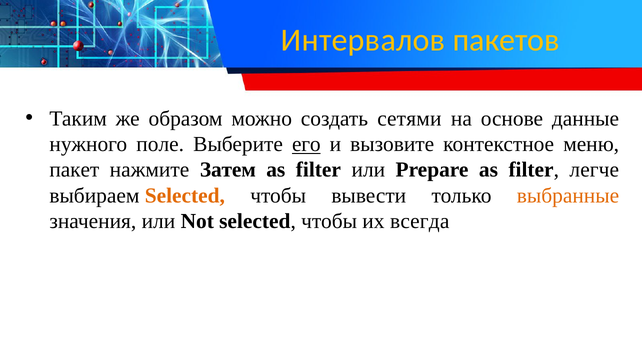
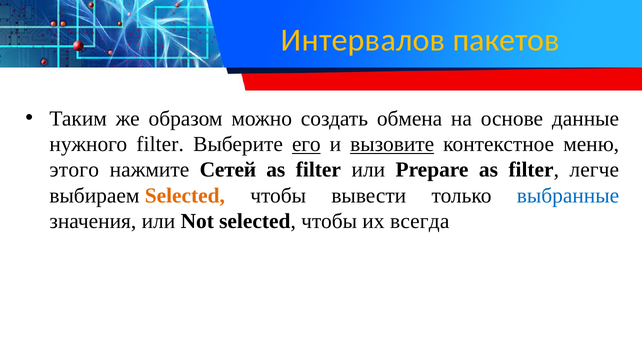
сетями: сетями -> обмена (410, 119)
нужного поле: поле -> filter (160, 144)
вызовите underline: none -> present (392, 144)
пакет: пакет -> этого (74, 170)
Затем: Затем -> Сетей (228, 170)
выбранные colour: orange -> blue (568, 196)
